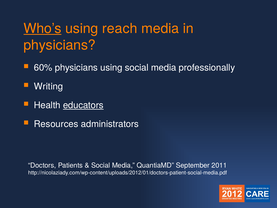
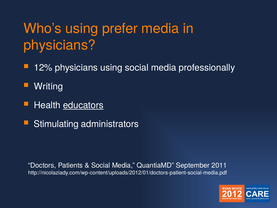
Who’s underline: present -> none (43, 28)
reach: reach -> prefer (120, 28)
60%: 60% -> 12% (43, 68)
Resources: Resources -> Stimulating (56, 124)
